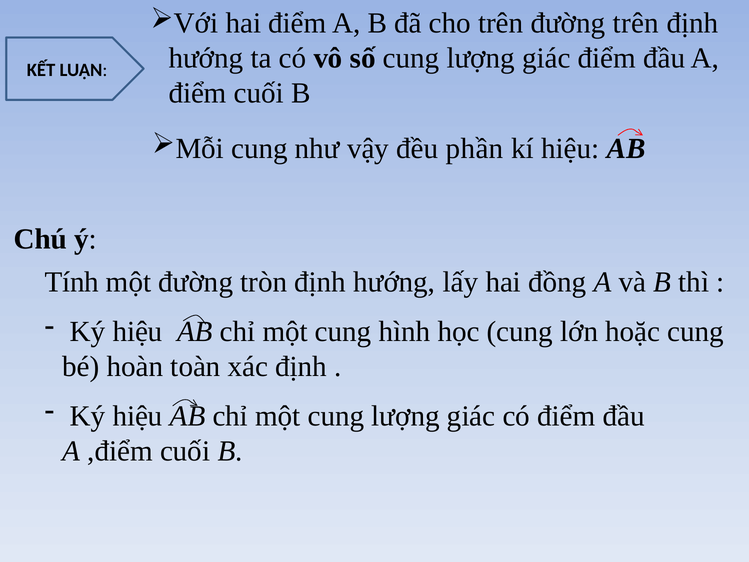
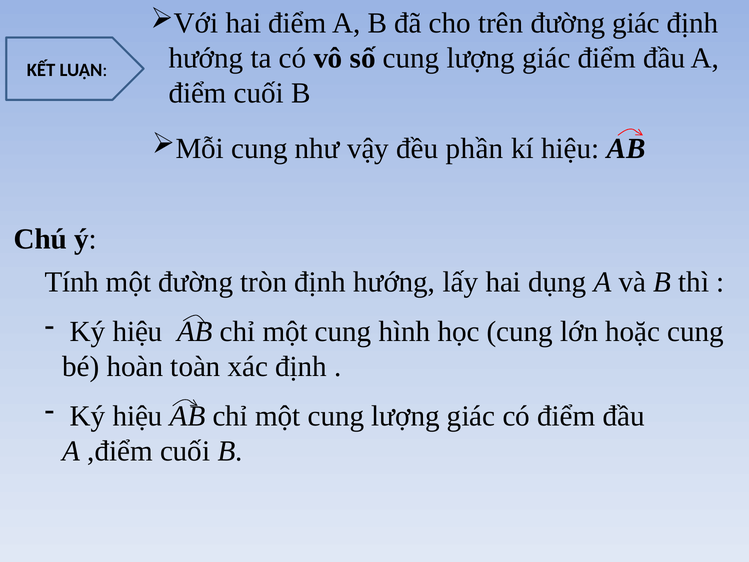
đường trên: trên -> giác (636, 23)
đồng: đồng -> dụng (557, 282)
